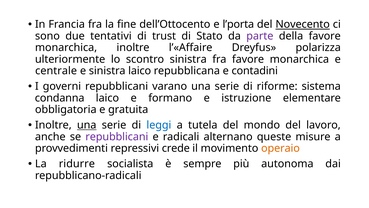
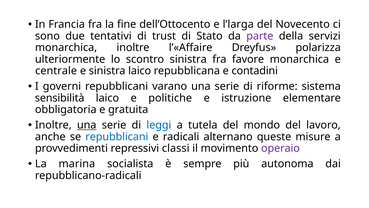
l’porta: l’porta -> l’larga (238, 24)
Novecento underline: present -> none (303, 24)
della favore: favore -> servizi (325, 36)
condanna: condanna -> sensibilità (60, 98)
formano: formano -> politiche (170, 98)
repubblicani colour: purple -> blue (117, 136)
crede: crede -> classi (176, 148)
operaio colour: orange -> purple (280, 148)
ridurre: ridurre -> marina (77, 164)
